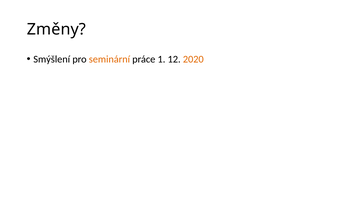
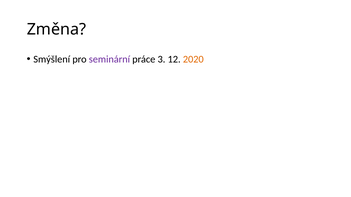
Změny: Změny -> Změna (56, 29)
seminární colour: orange -> purple (109, 59)
1: 1 -> 3 (161, 59)
